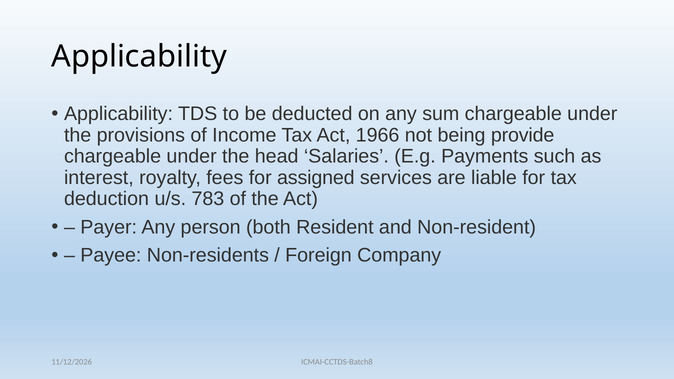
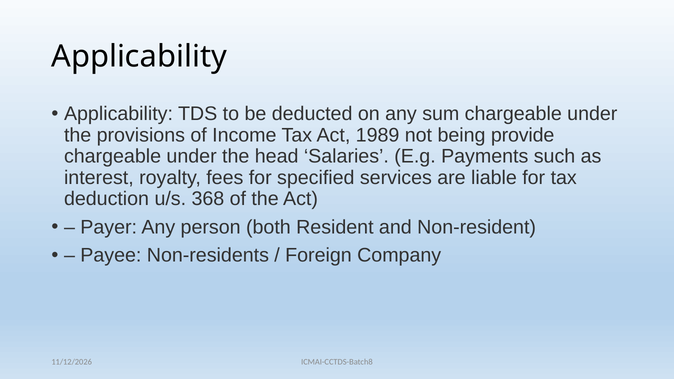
1966: 1966 -> 1989 (378, 135)
assigned: assigned -> specified (316, 178)
783: 783 -> 368 (208, 199)
